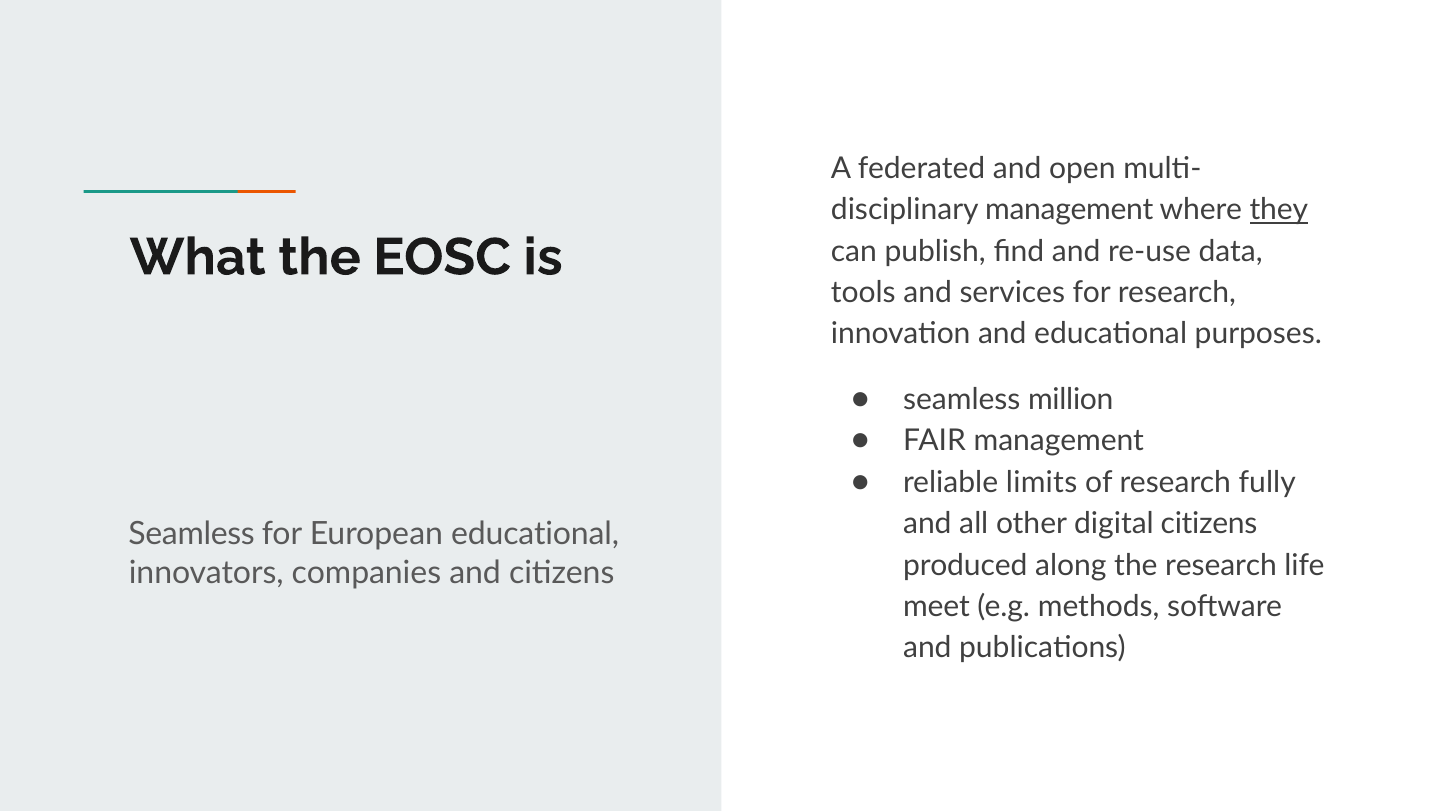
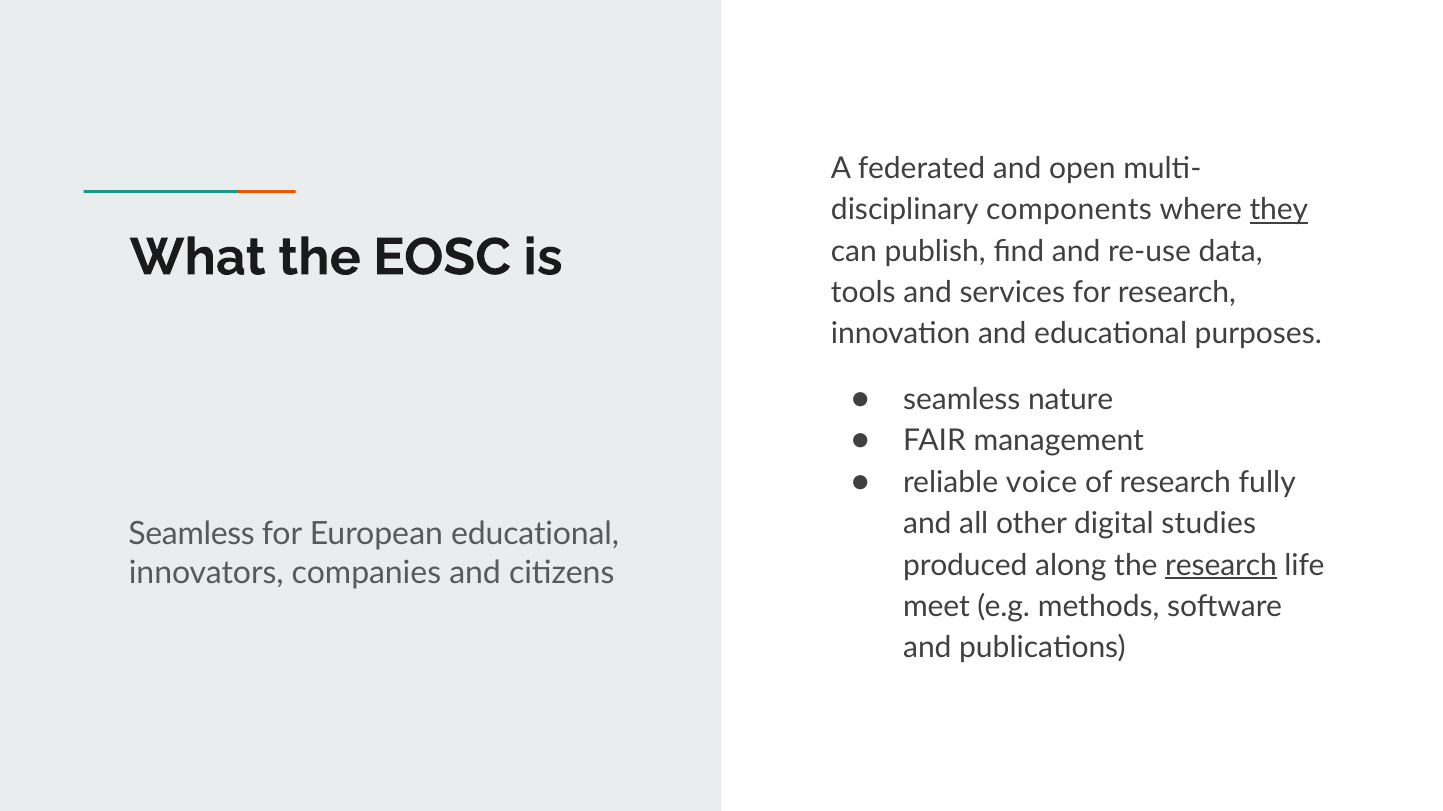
management: management -> components (1069, 210)
million: million -> nature (1071, 400)
limits: limits -> voice (1042, 483)
digital citizens: citizens -> studies (1209, 524)
research underline: none -> present (1221, 566)
